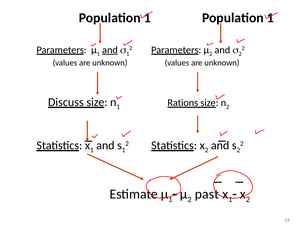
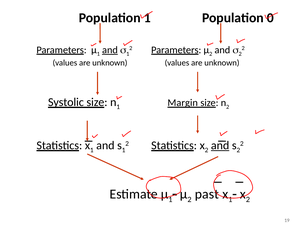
1 Population 1: 1 -> 0 (270, 18)
Discuss: Discuss -> Systolic (66, 102)
Rations: Rations -> Margin (183, 103)
and underline: none -> present (220, 146)
